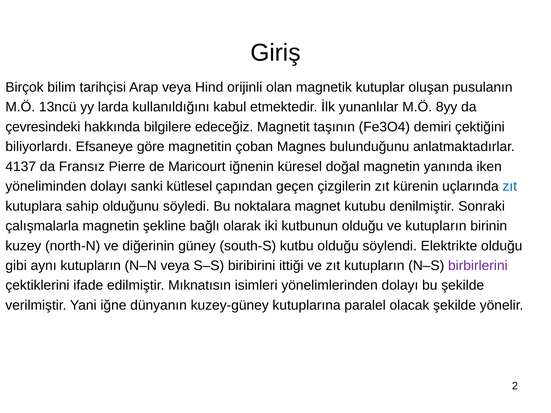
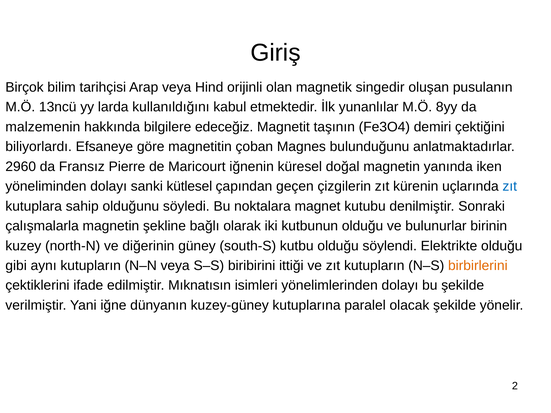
kutuplar: kutuplar -> singedir (380, 87)
çevresindeki: çevresindeki -> malzemenin (43, 127)
4137: 4137 -> 2960 (21, 167)
ve kutupların: kutupların -> bulunurlar (436, 226)
birbirlerini colour: purple -> orange (478, 266)
